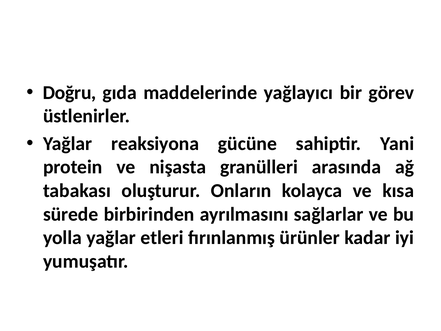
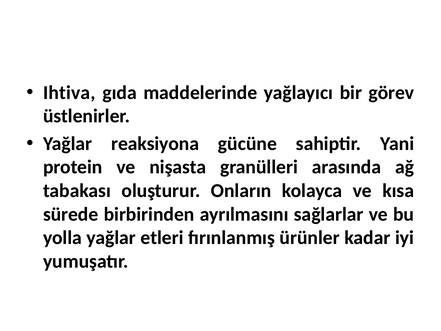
Doğru: Doğru -> Ihtiva (69, 93)
